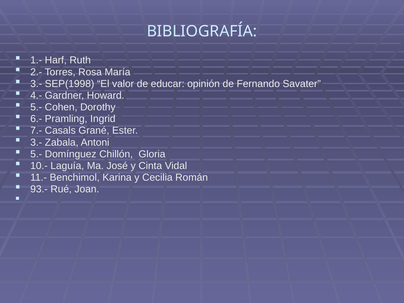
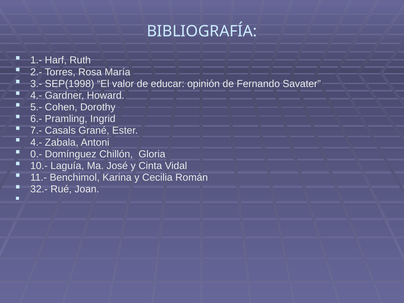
3.-: 3.- -> 4.- (36, 142)
5.-: 5.- -> 0.- (36, 154)
93.-: 93.- -> 32.- (39, 189)
